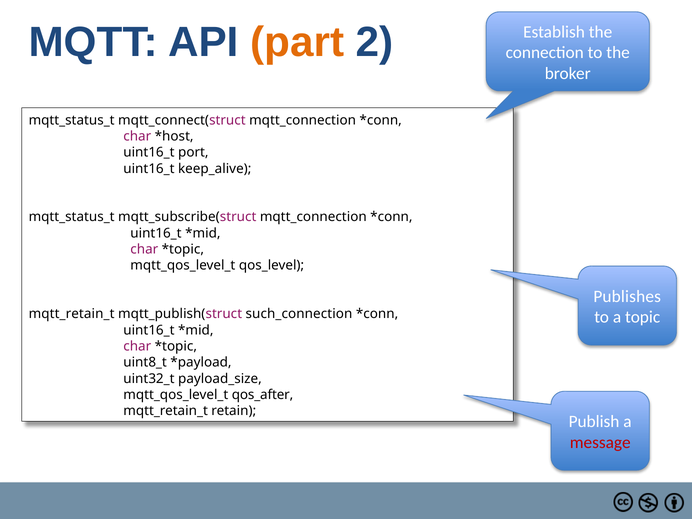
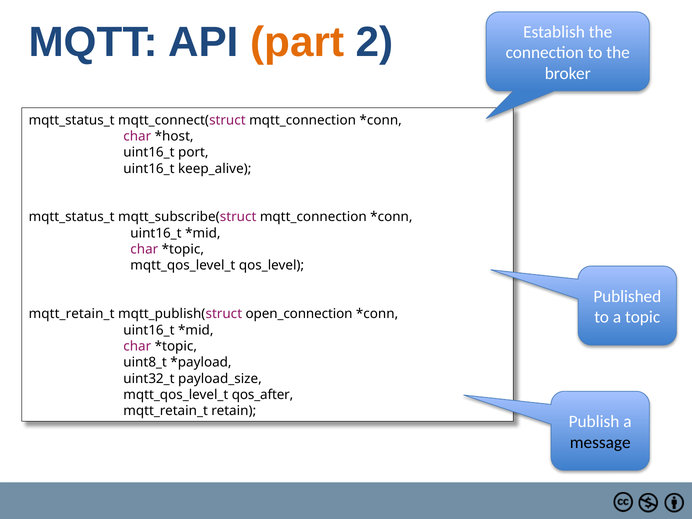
Publishes: Publishes -> Published (627, 296)
such_connection: such_connection -> open_connection (299, 314)
message colour: red -> black (600, 442)
